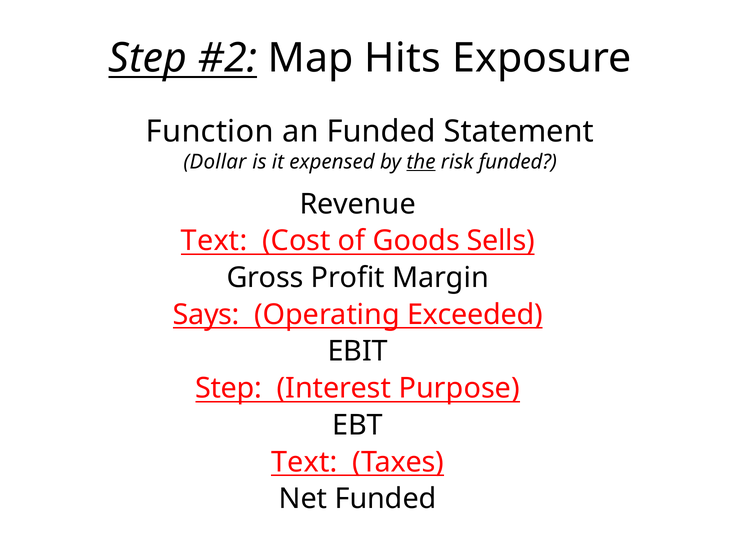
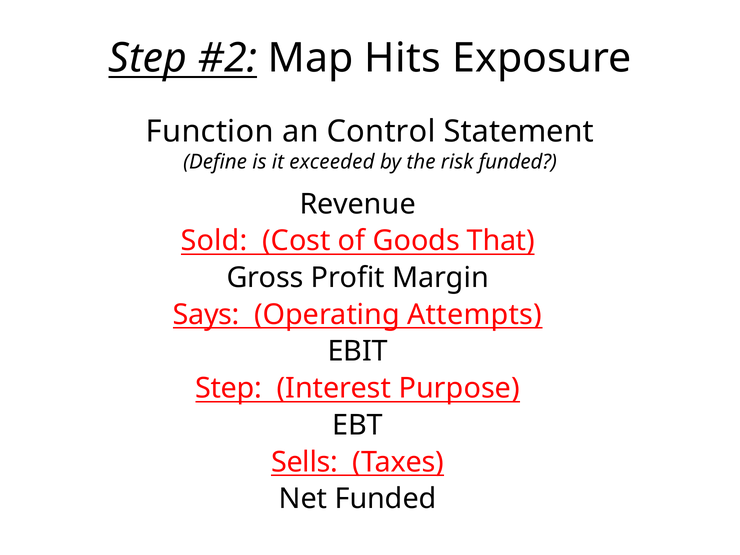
an Funded: Funded -> Control (381, 132)
Dollar: Dollar -> Define (215, 162)
expensed: expensed -> exceeded (332, 162)
the underline: present -> none (421, 162)
Text: Text -> Sold (214, 241)
Sells: Sells -> That (501, 241)
Exceeded: Exceeded -> Attempts (475, 315)
Text: Text -> Sells (304, 462)
